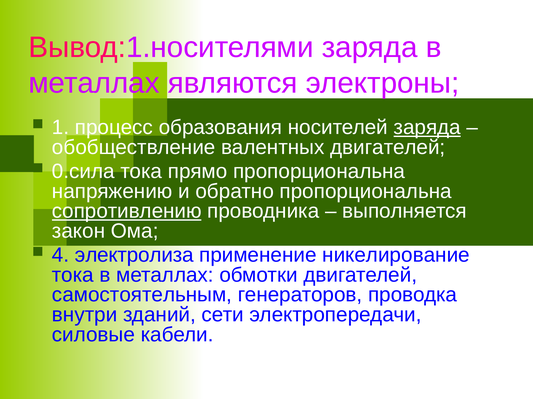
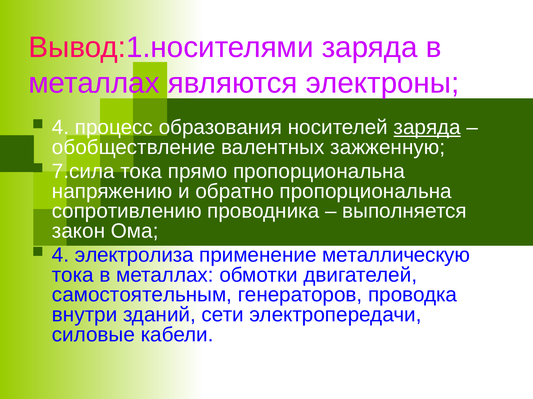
1: 1 -> 4 (61, 128)
валентных двигателей: двигателей -> зажженную (388, 148)
0.сила: 0.сила -> 7.сила (83, 172)
сопротивлению underline: present -> none (127, 211)
никелирование: никелирование -> металлическую (396, 255)
